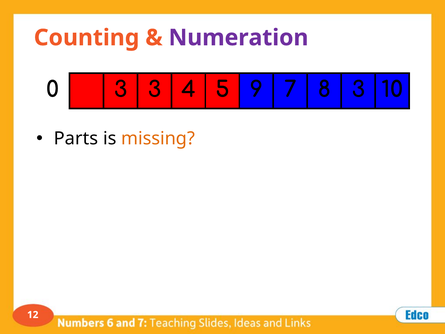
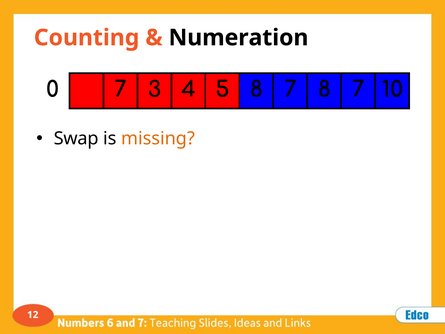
Numeration colour: purple -> black (238, 38)
0 3: 3 -> 7 (120, 90)
5 9: 9 -> 8 (256, 90)
7 8 3: 3 -> 7 (358, 90)
Parts: Parts -> Swap (76, 138)
